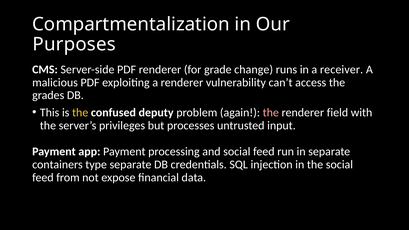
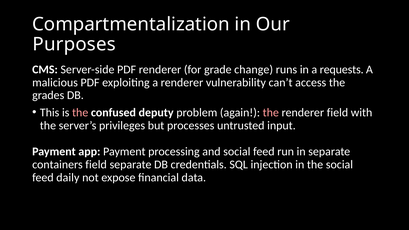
receiver: receiver -> requests (342, 70)
the colour: yellow -> pink (80, 113)
containers type: type -> field (96, 165)
from: from -> daily (68, 178)
